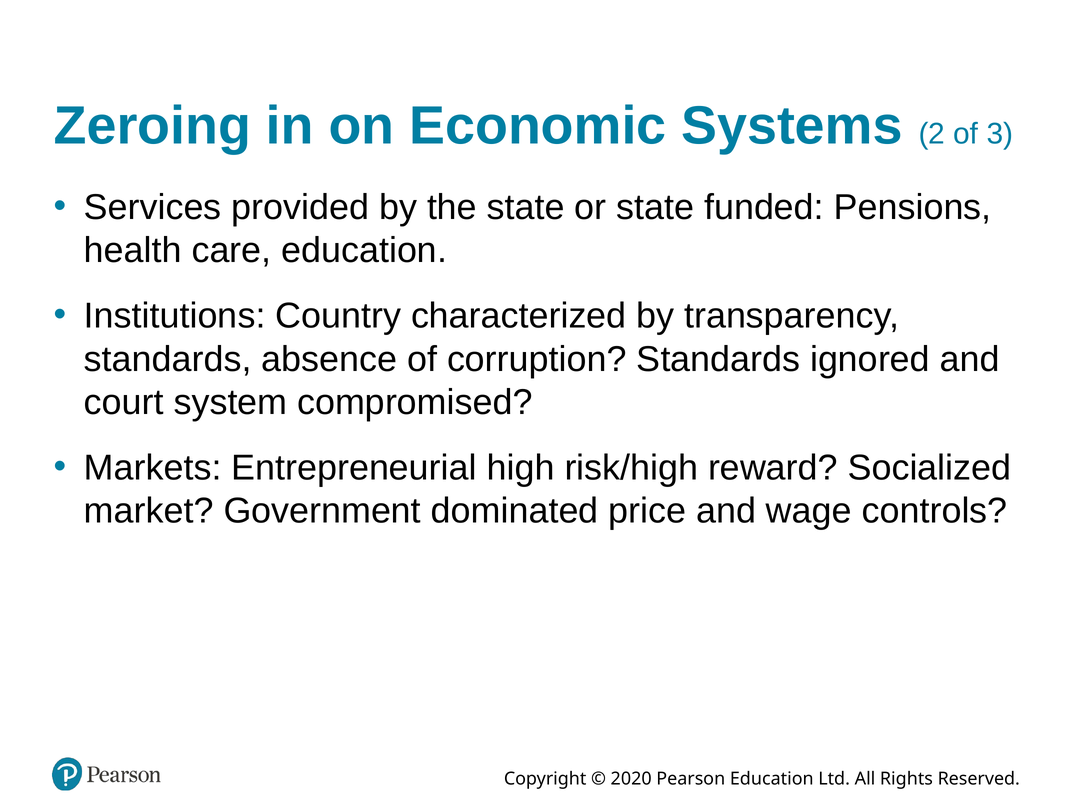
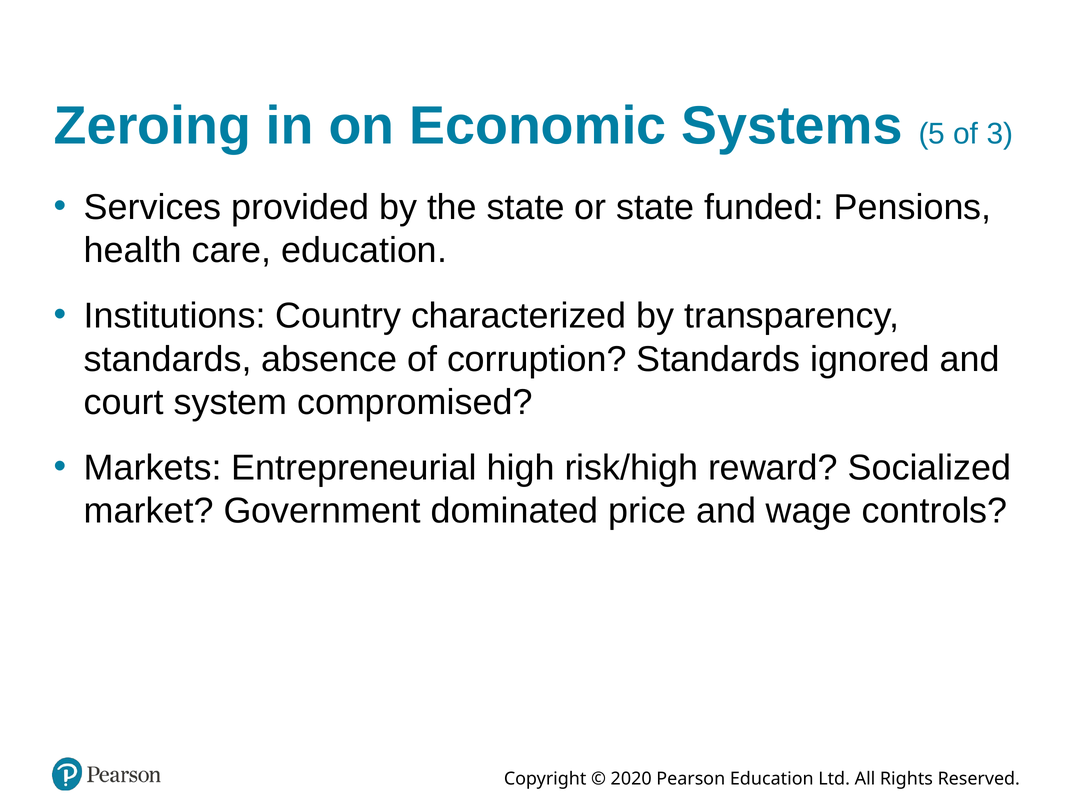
2: 2 -> 5 (932, 134)
